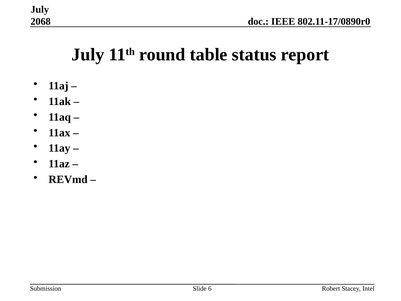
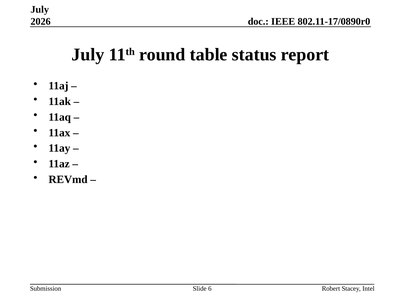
2068: 2068 -> 2026 (41, 22)
